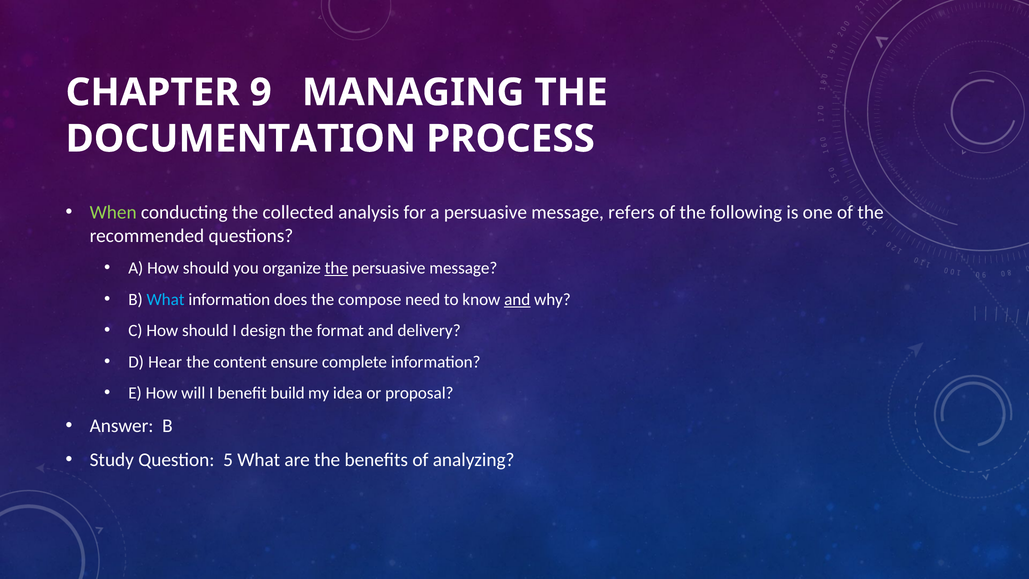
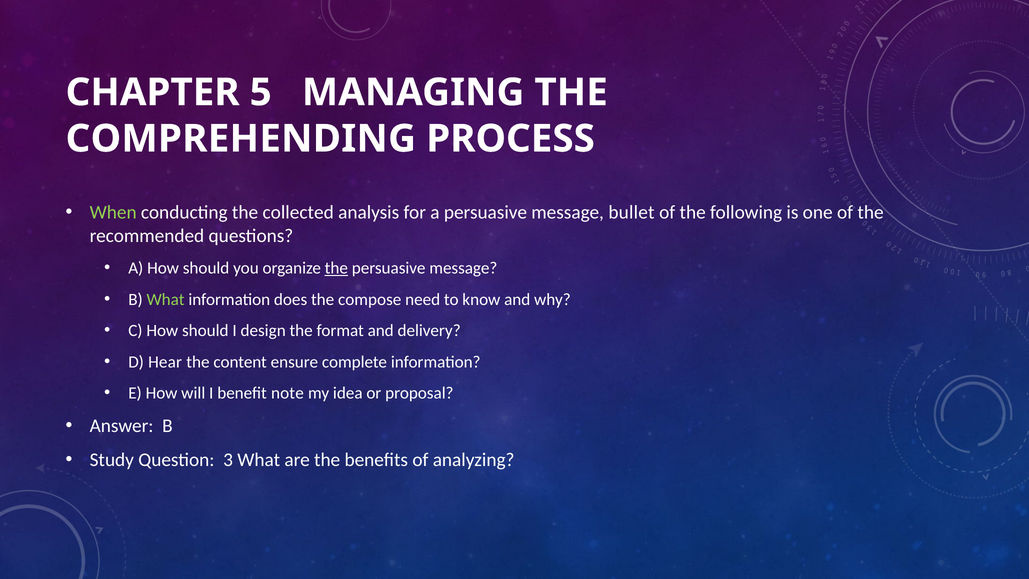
9: 9 -> 5 (261, 92)
DOCUMENTATION: DOCUMENTATION -> COMPREHENDING (241, 139)
refers: refers -> bullet (631, 212)
What colour: light blue -> light green (166, 299)
and underline: present -> none (517, 299)
build: build -> note (287, 393)
5: 5 -> 3 (228, 460)
